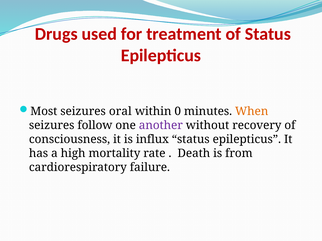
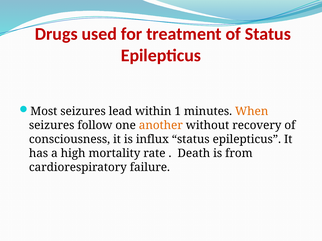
oral: oral -> lead (120, 112)
0: 0 -> 1 (178, 112)
another colour: purple -> orange (161, 126)
